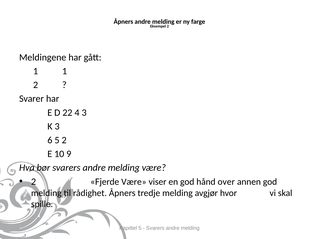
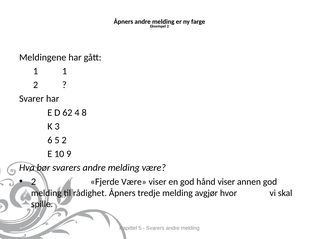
22: 22 -> 62 (67, 113)
4 3: 3 -> 8 (84, 113)
hånd over: over -> viser (226, 182)
